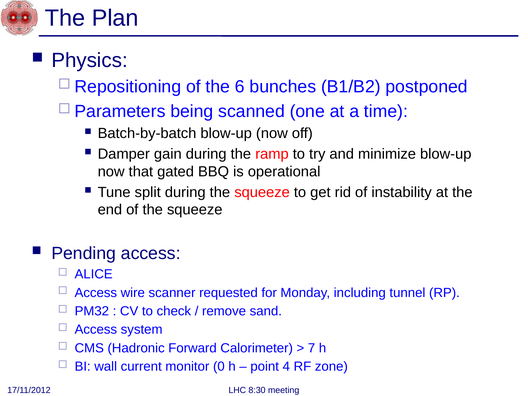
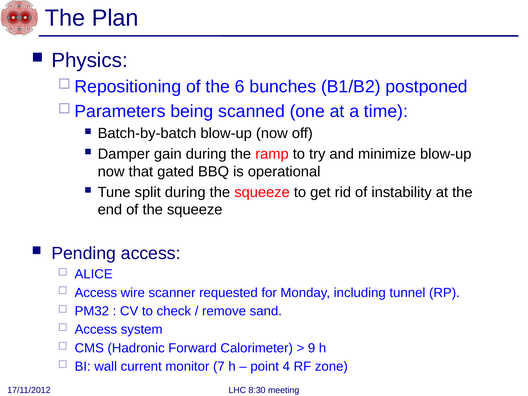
7: 7 -> 9 (312, 348)
0: 0 -> 7 (219, 367)
